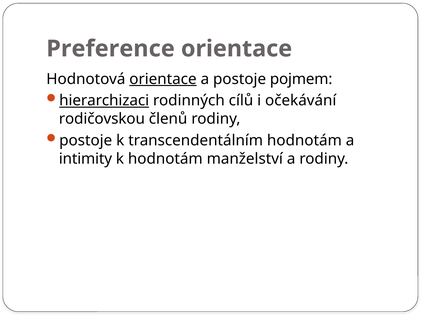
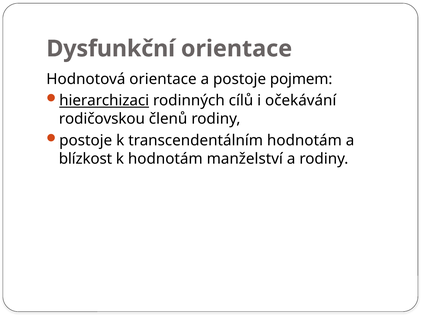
Preference: Preference -> Dysfunkční (111, 49)
orientace underline: present -> none (163, 79)
intimity: intimity -> blízkost (85, 159)
